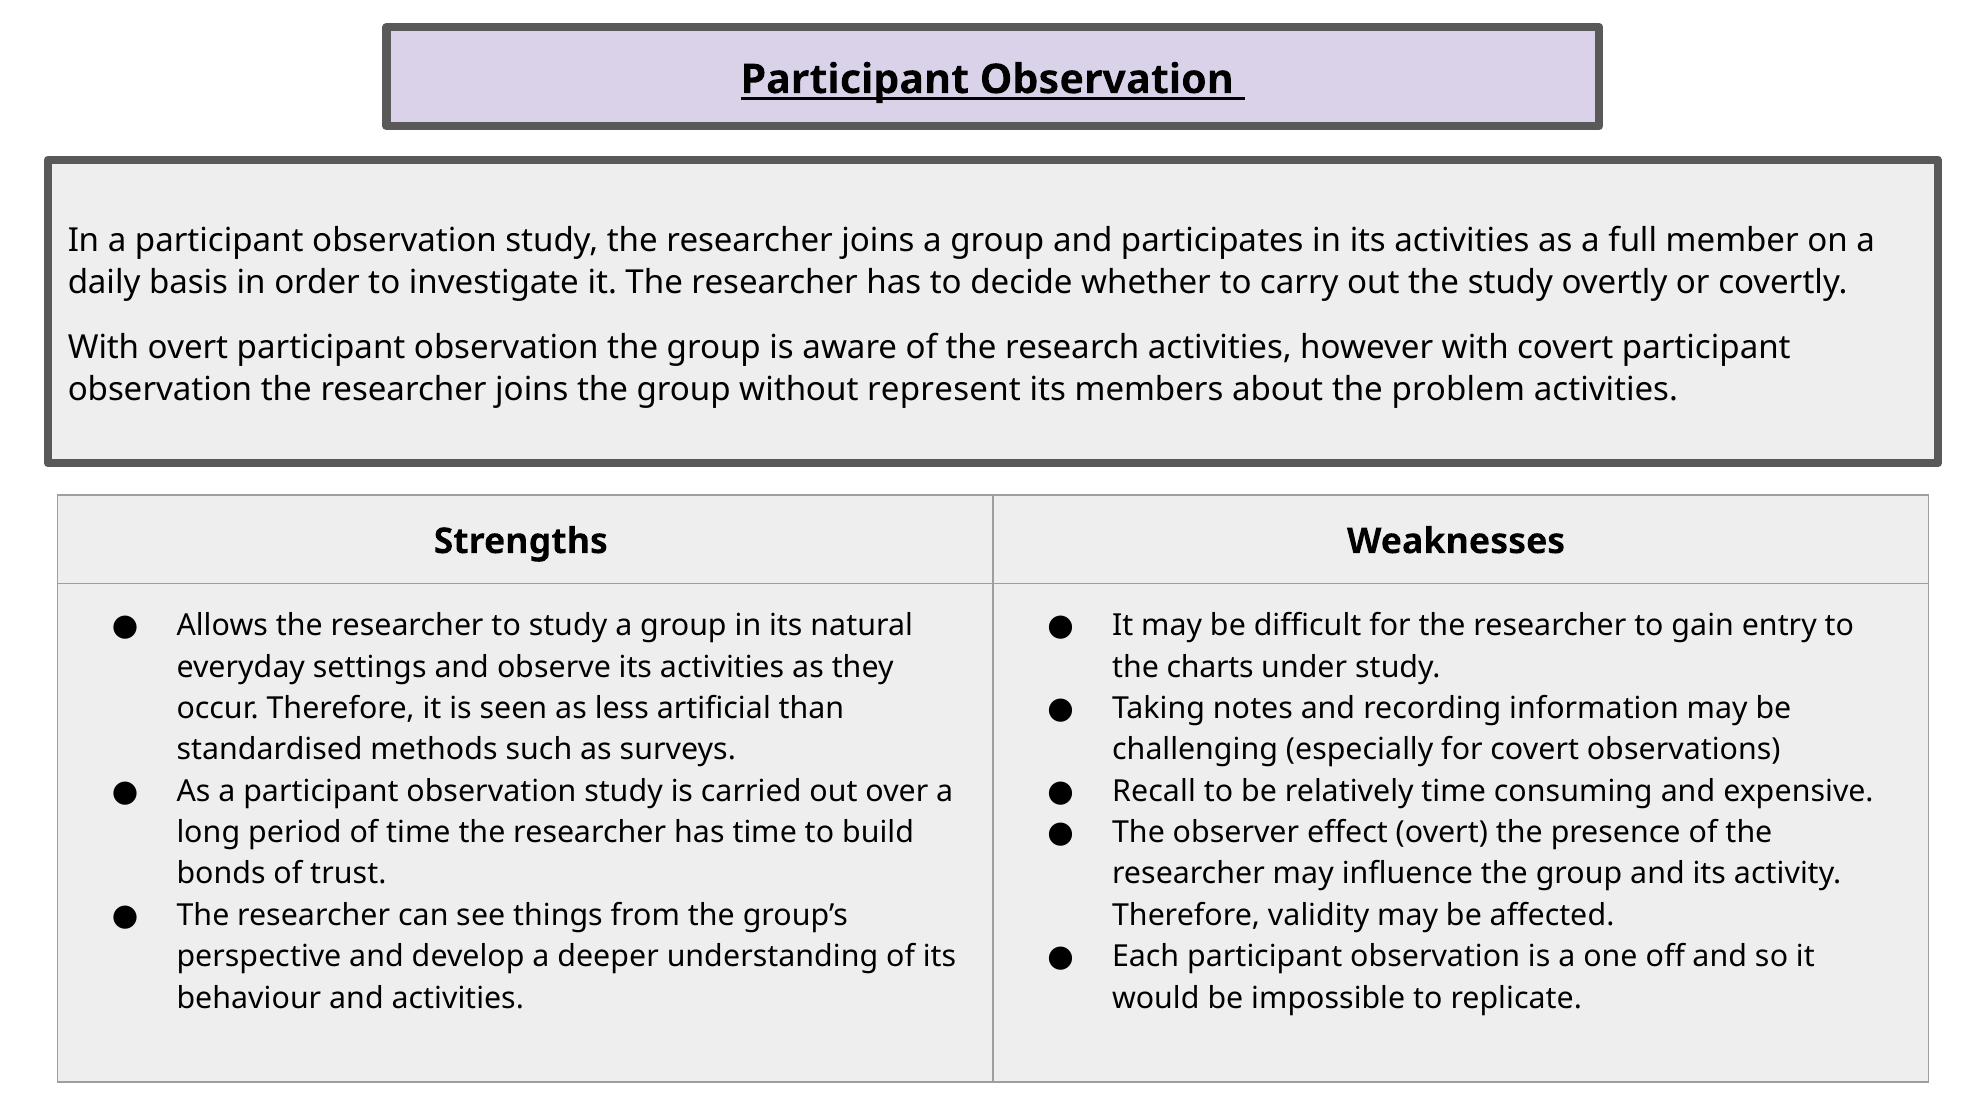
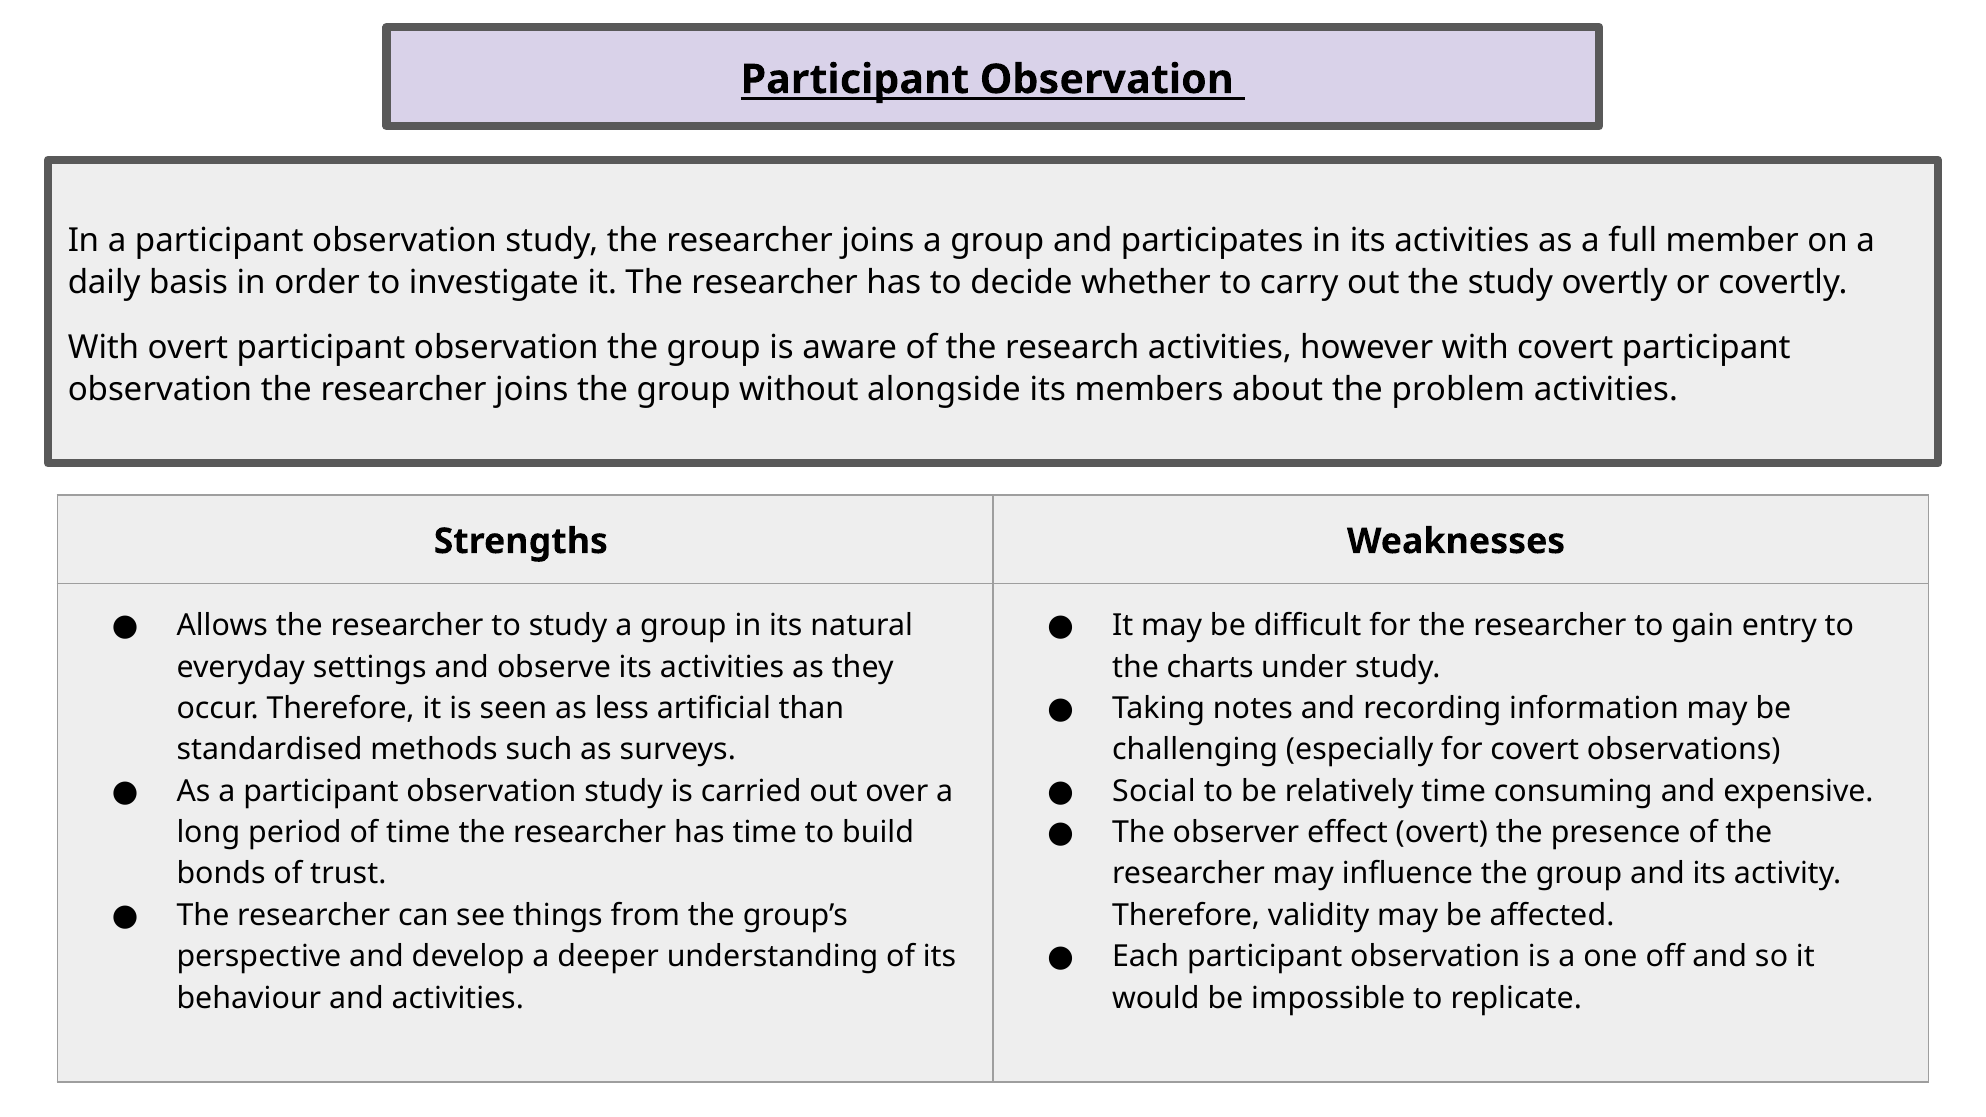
represent: represent -> alongside (944, 390)
Recall: Recall -> Social (1154, 791)
